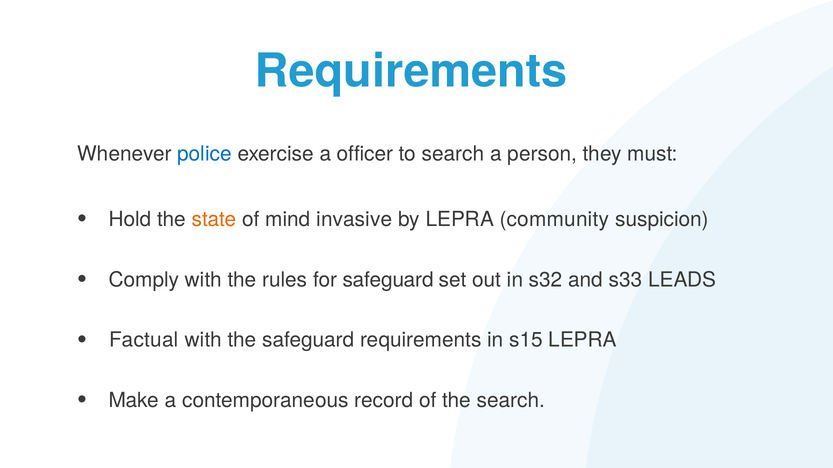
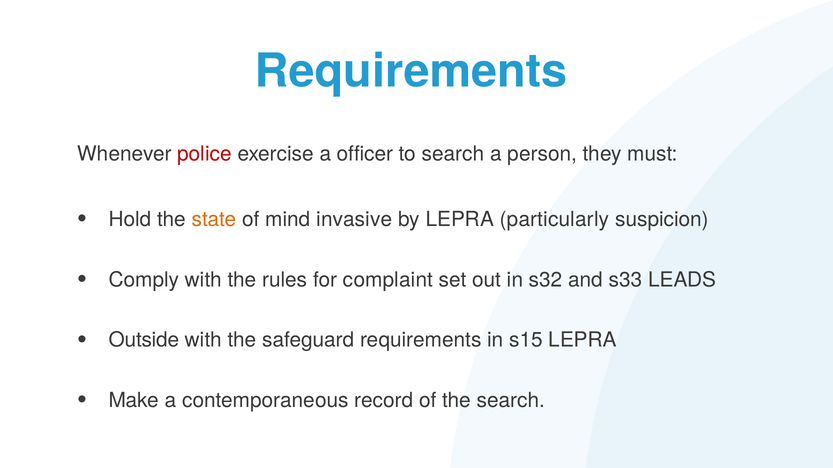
police colour: blue -> red (205, 154)
community: community -> particularly (554, 220)
for safeguard: safeguard -> complaint (388, 280)
Factual: Factual -> Outside (144, 340)
